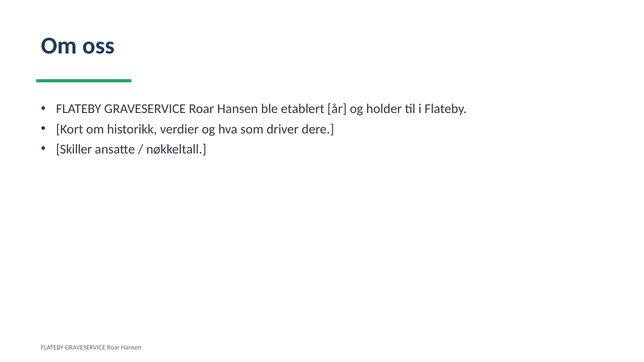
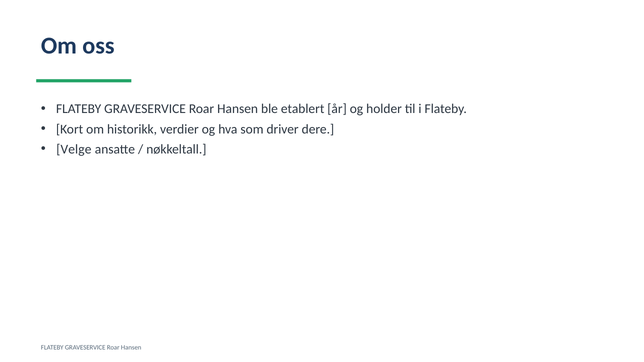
Skiller: Skiller -> Velge (74, 149)
